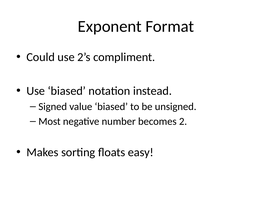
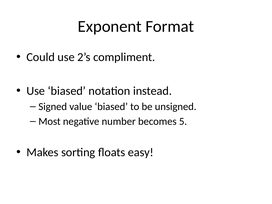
2: 2 -> 5 (183, 121)
